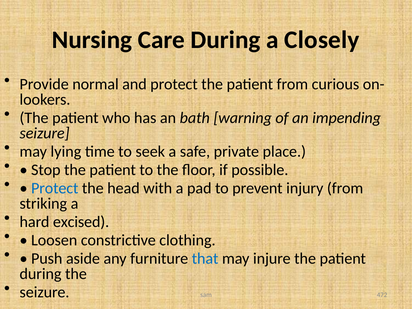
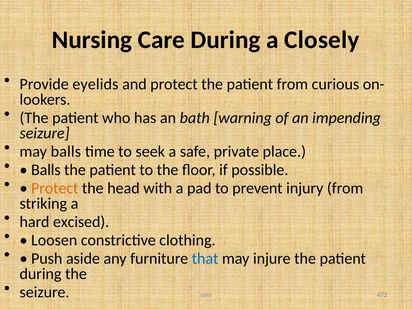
normal: normal -> eyelids (95, 84)
may lying: lying -> balls (66, 152)
Stop: Stop -> Balls (46, 170)
Protect colour: blue -> orange (55, 188)
